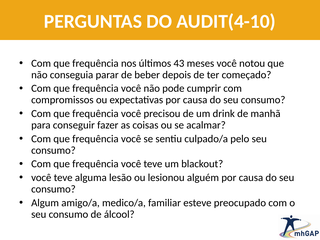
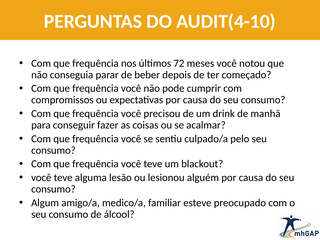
43: 43 -> 72 (179, 63)
